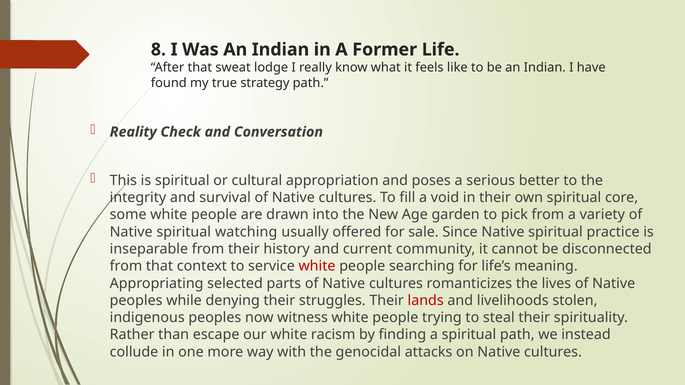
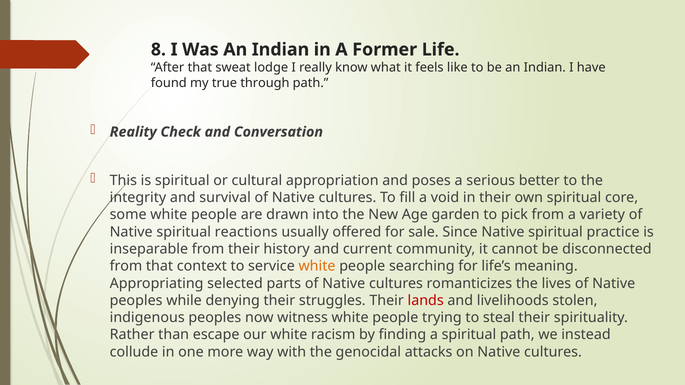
strategy: strategy -> through (265, 83)
watching: watching -> reactions (246, 232)
white colour: red -> orange (317, 266)
